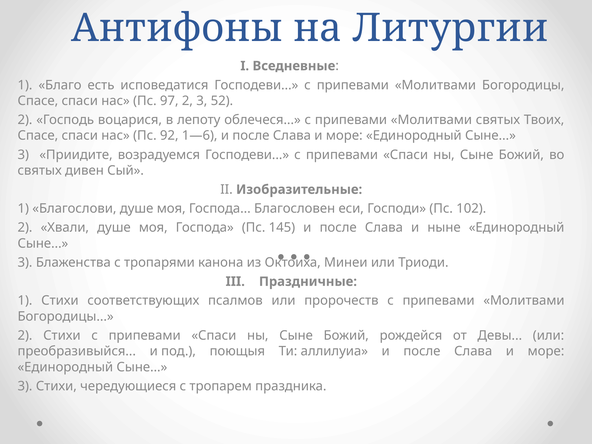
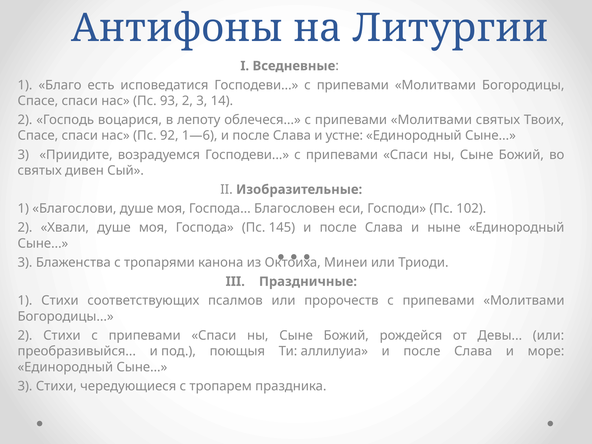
97: 97 -> 93 (169, 101)
52: 52 -> 14 (222, 101)
море: море -> устне (344, 136)
